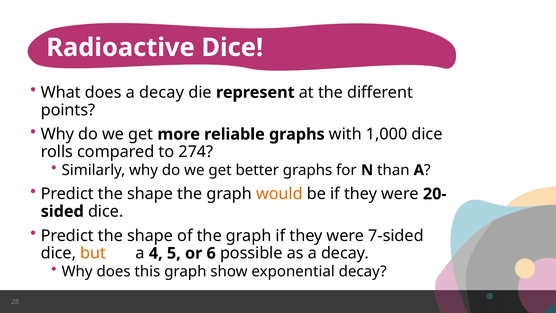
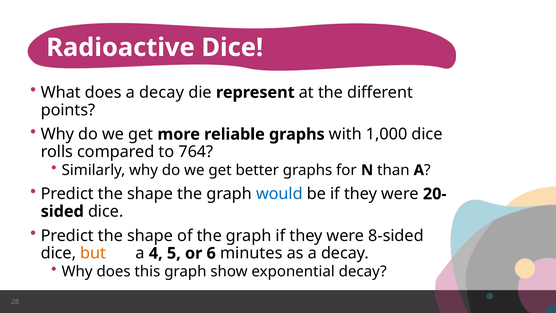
274: 274 -> 764 (196, 152)
would colour: orange -> blue (279, 194)
7-sided: 7-sided -> 8-sided (396, 236)
possible: possible -> minutes (251, 253)
